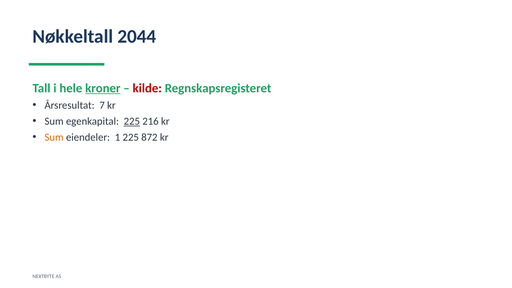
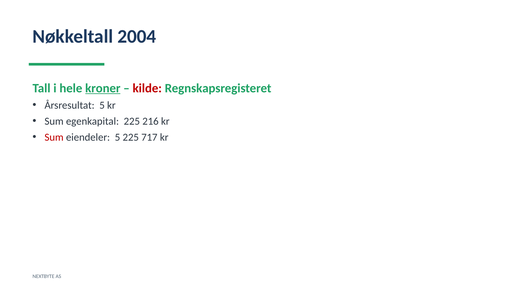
2044: 2044 -> 2004 (137, 37)
Årsresultat 7: 7 -> 5 (102, 105)
225 underline: present -> none (132, 121)
Sum colour: orange -> red (54, 137)
eiendeler 1: 1 -> 5 (117, 137)
872: 872 -> 717 (149, 137)
